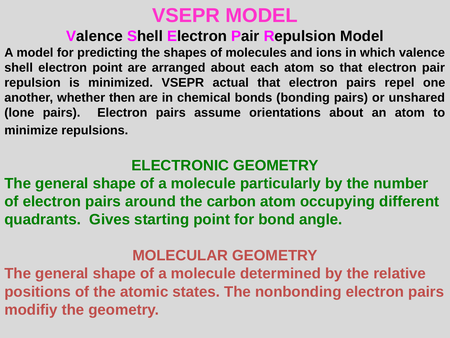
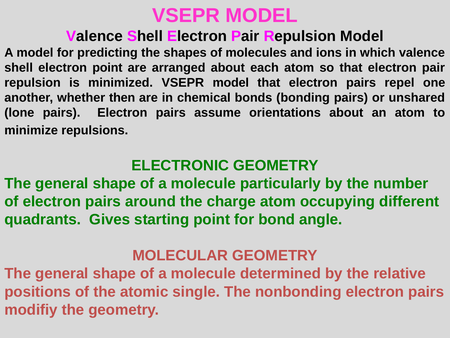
minimized VSEPR actual: actual -> model (231, 83)
carbon: carbon -> charge (231, 201)
states: states -> single (196, 291)
